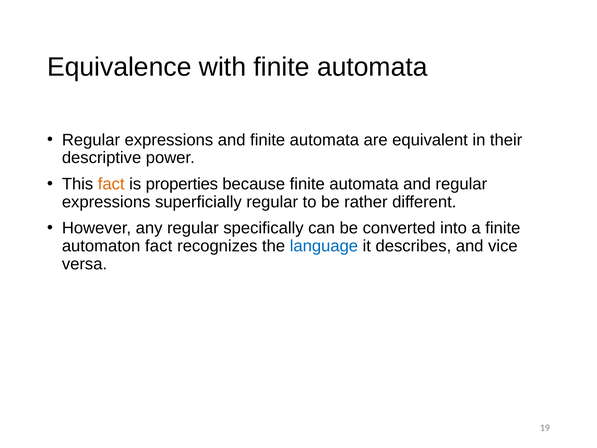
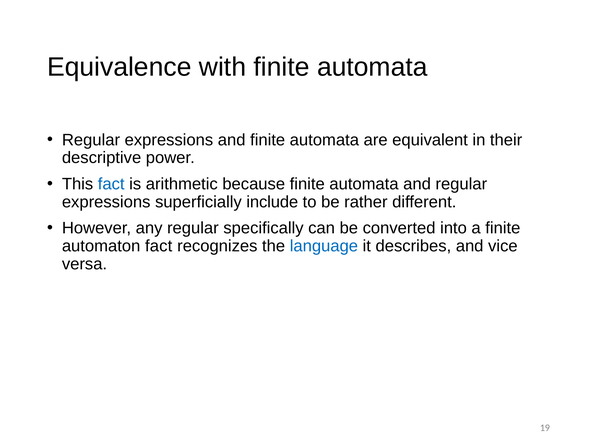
fact colour: orange -> blue (111, 184)
properties: properties -> arithmetic (182, 184)
superficially regular: regular -> include (272, 202)
